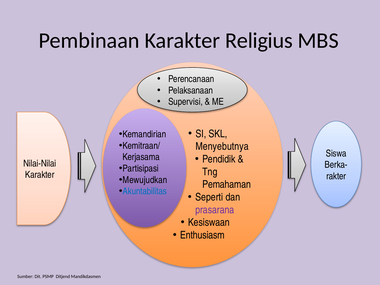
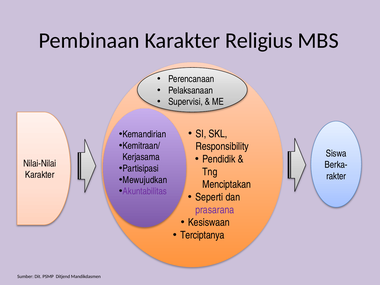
Menyebutnya: Menyebutnya -> Responsibility (222, 146)
Pemahaman: Pemahaman -> Menciptakan (227, 184)
Akuntabilitas colour: blue -> purple (145, 191)
Enthusiasm: Enthusiasm -> Terciptanya (202, 235)
